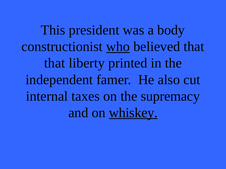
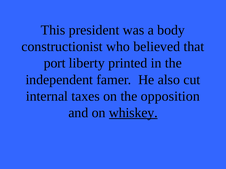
who underline: present -> none (118, 47)
that: that -> port (55, 63)
supremacy: supremacy -> opposition (170, 96)
